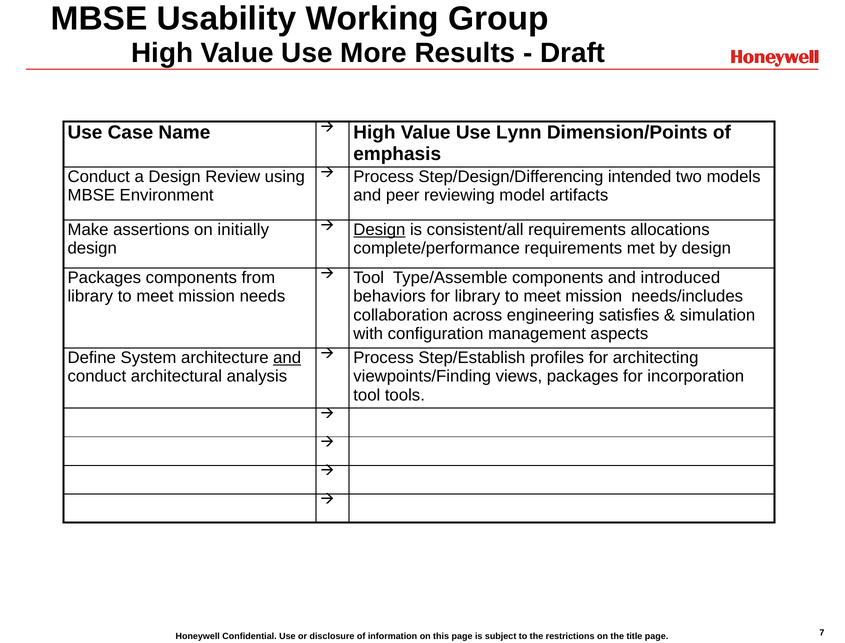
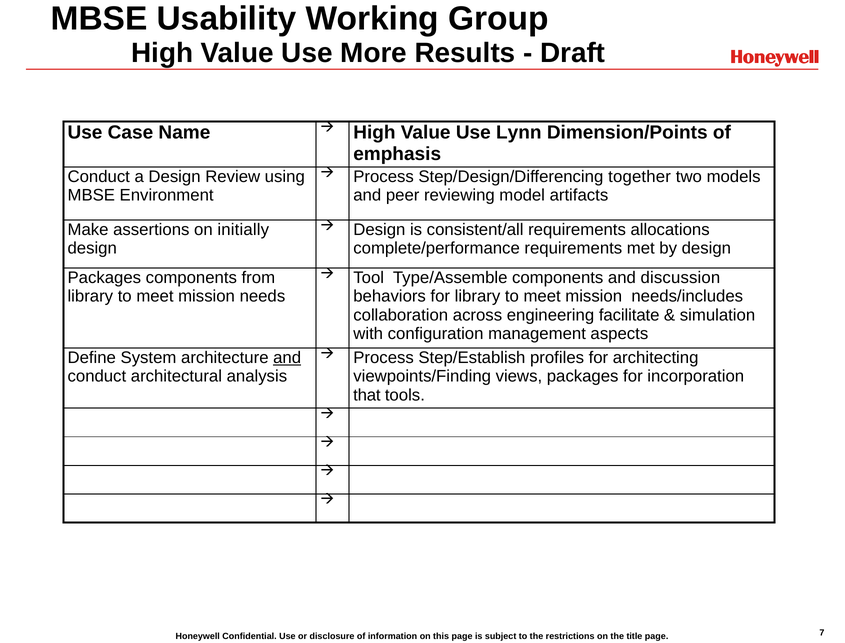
intended: intended -> together (640, 177)
Design underline: present -> none (379, 230)
introduced: introduced -> discussion (680, 278)
satisfies: satisfies -> facilitate (629, 315)
tool: tool -> that (367, 395)
